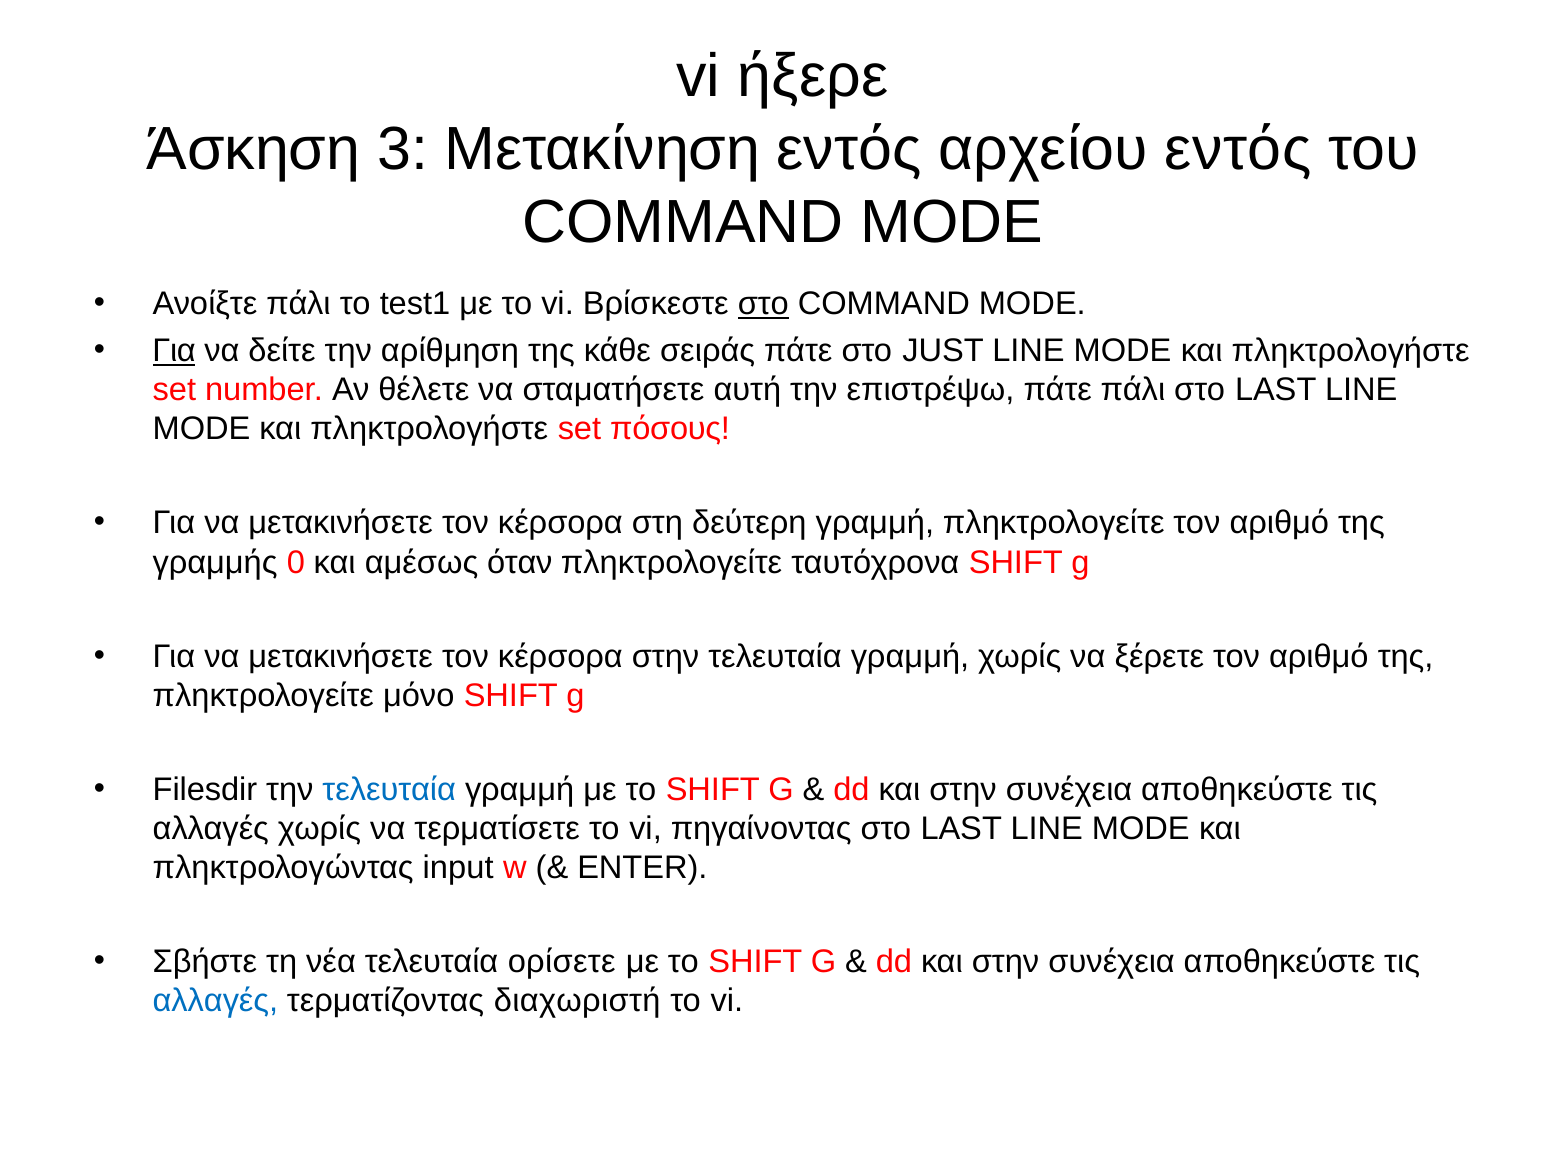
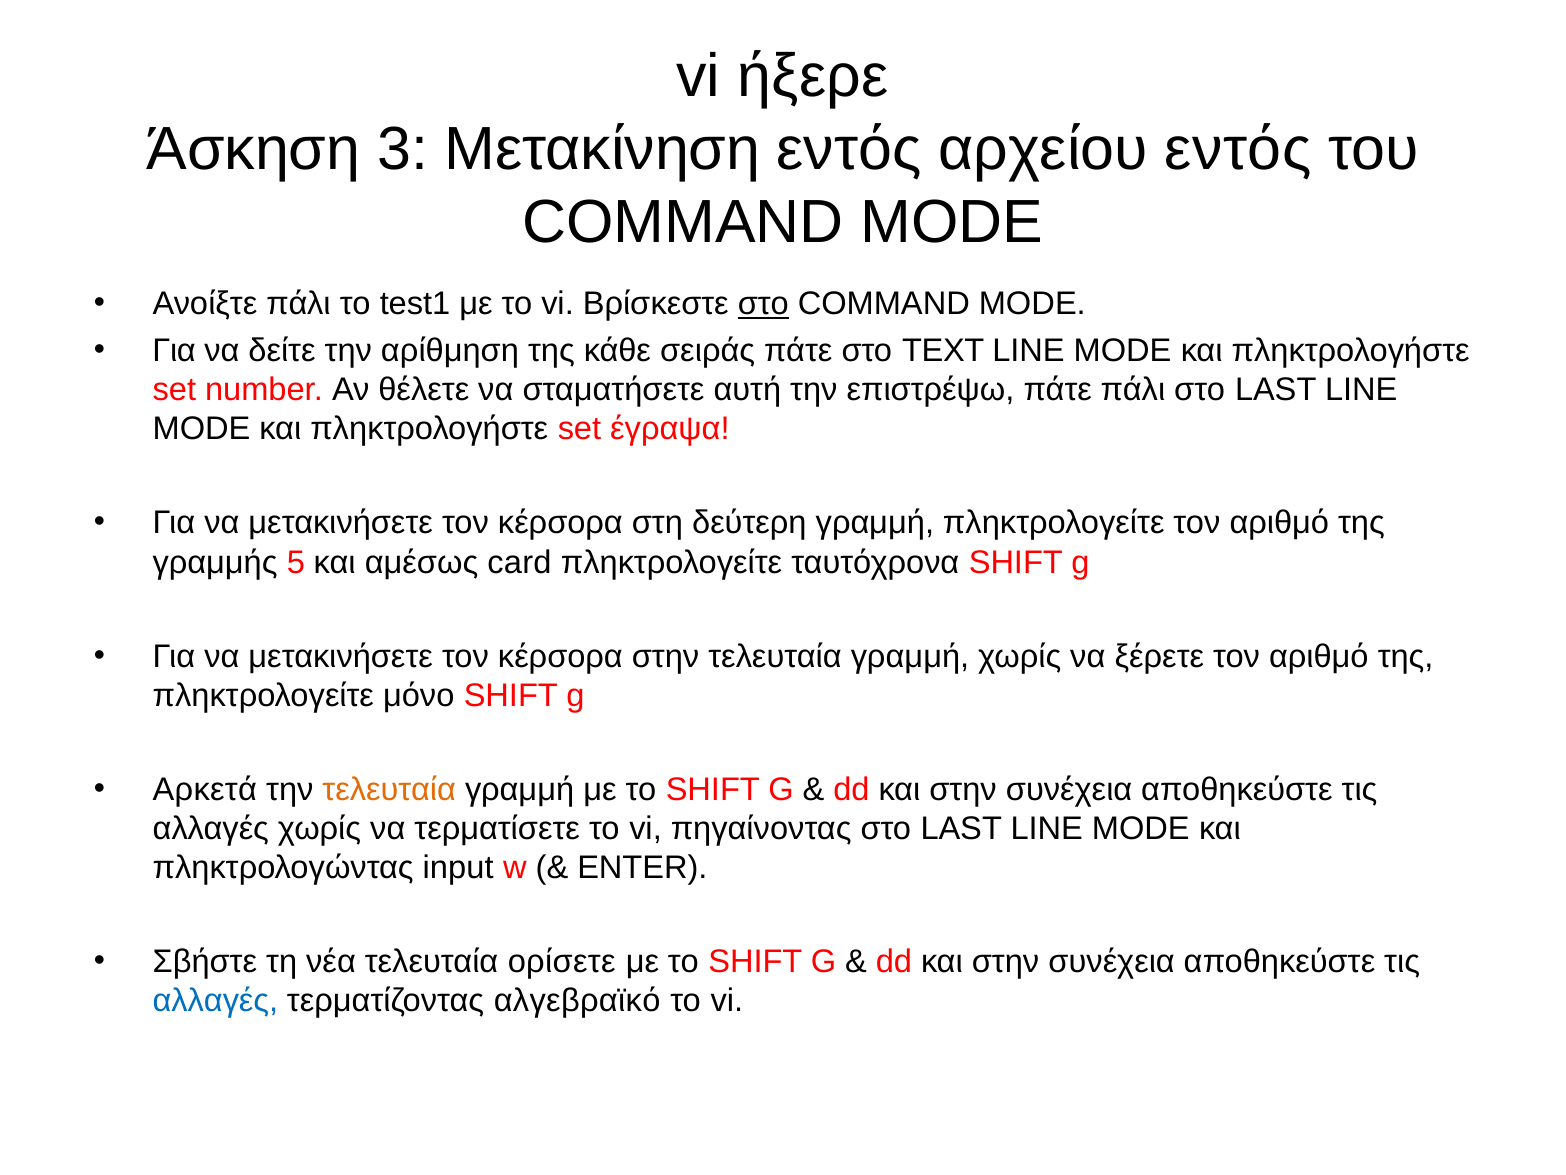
Για underline: present -> none (174, 351)
JUST: JUST -> TEXT (943, 351)
πόσους: πόσους -> έγραψα (670, 429)
0: 0 -> 5 (296, 562)
όταν: όταν -> card (519, 562)
Filesdir: Filesdir -> Αρκετά (205, 789)
τελευταία colour: blue -> orange (389, 789)
διαχωριστή: διαχωριστή -> αλγεβραϊκό (577, 1001)
